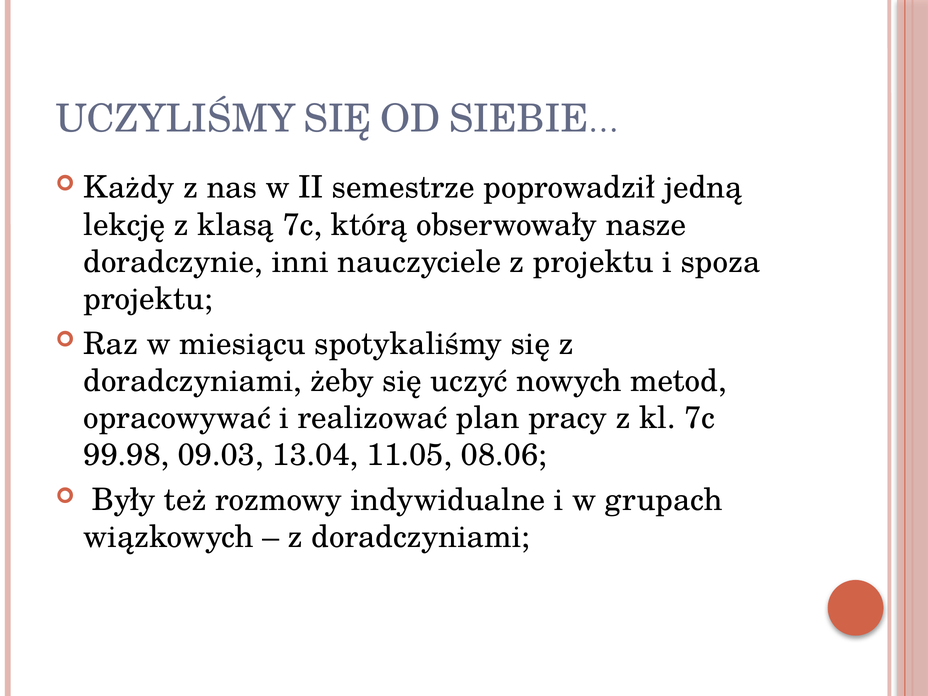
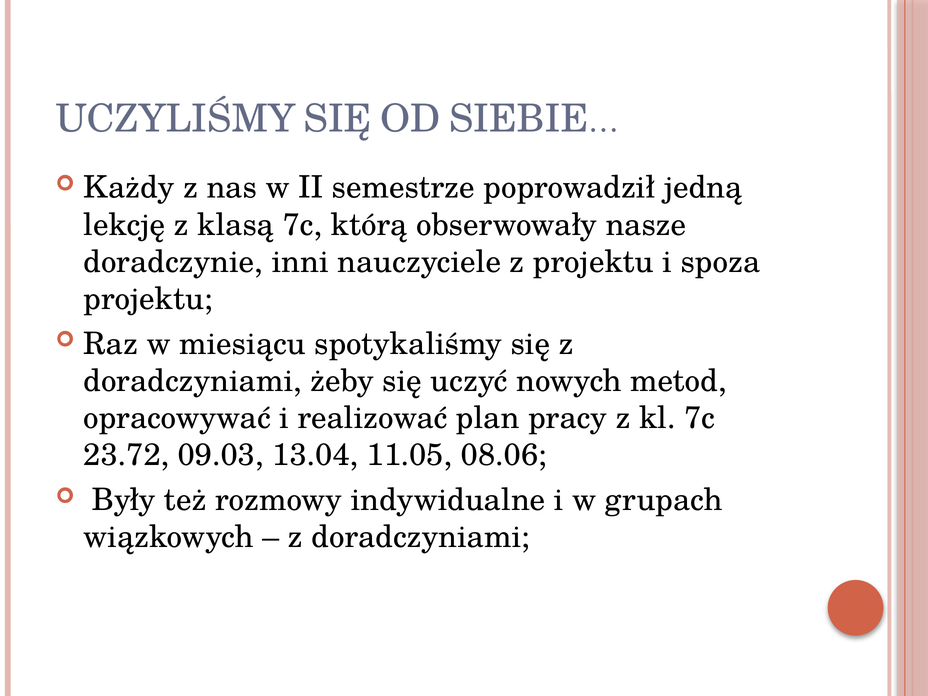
99.98: 99.98 -> 23.72 (126, 455)
